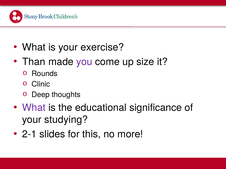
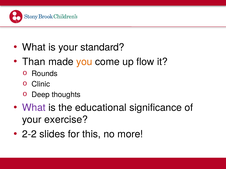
exercise: exercise -> standard (102, 47)
you colour: purple -> orange (84, 62)
size: size -> flow (145, 62)
studying: studying -> exercise (66, 120)
2-1: 2-1 -> 2-2 (29, 135)
